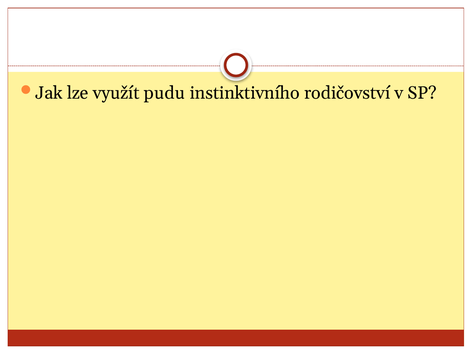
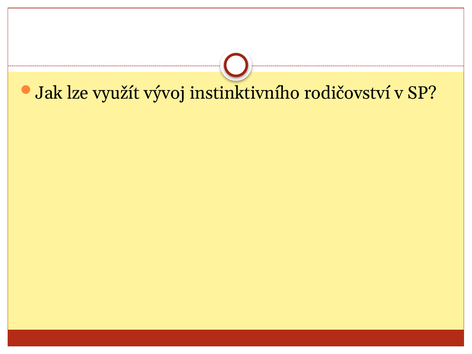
pudu: pudu -> vývoj (165, 93)
